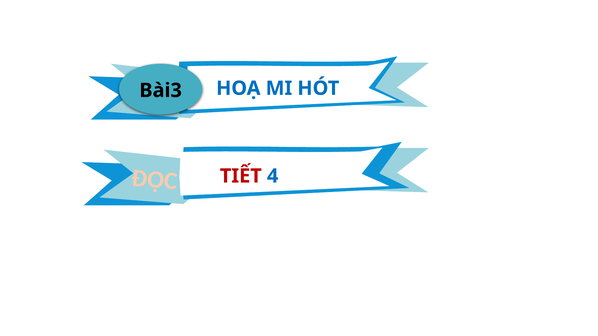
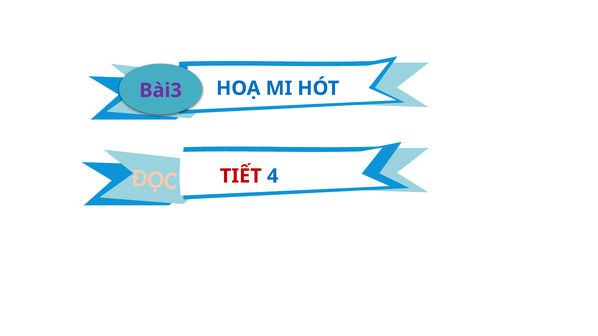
Bài3 colour: black -> purple (161, 91)
